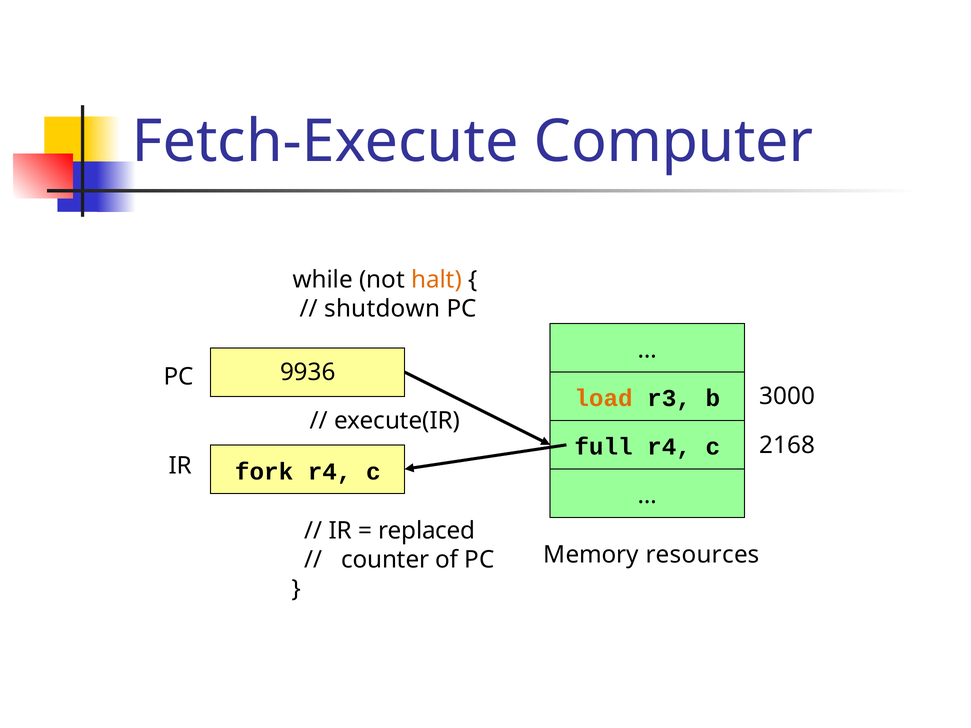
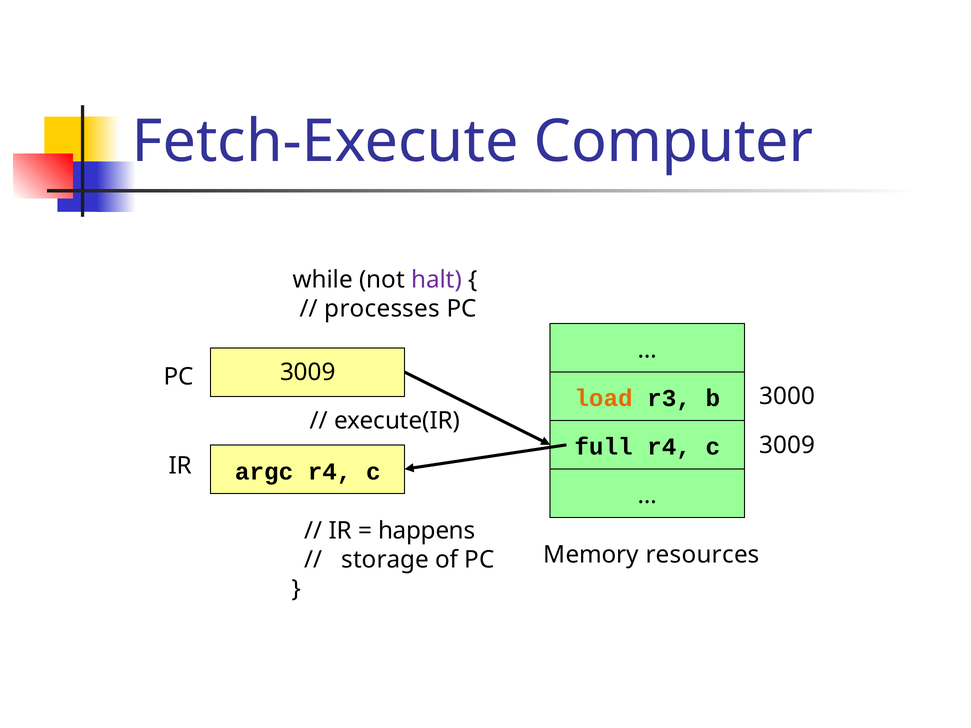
halt colour: orange -> purple (437, 280)
shutdown: shutdown -> processes (382, 309)
9936: 9936 -> 3009 (308, 372)
2168: 2168 -> 3009 (787, 445)
fork: fork -> argc (264, 472)
replaced: replaced -> happens (427, 531)
counter: counter -> storage (385, 560)
